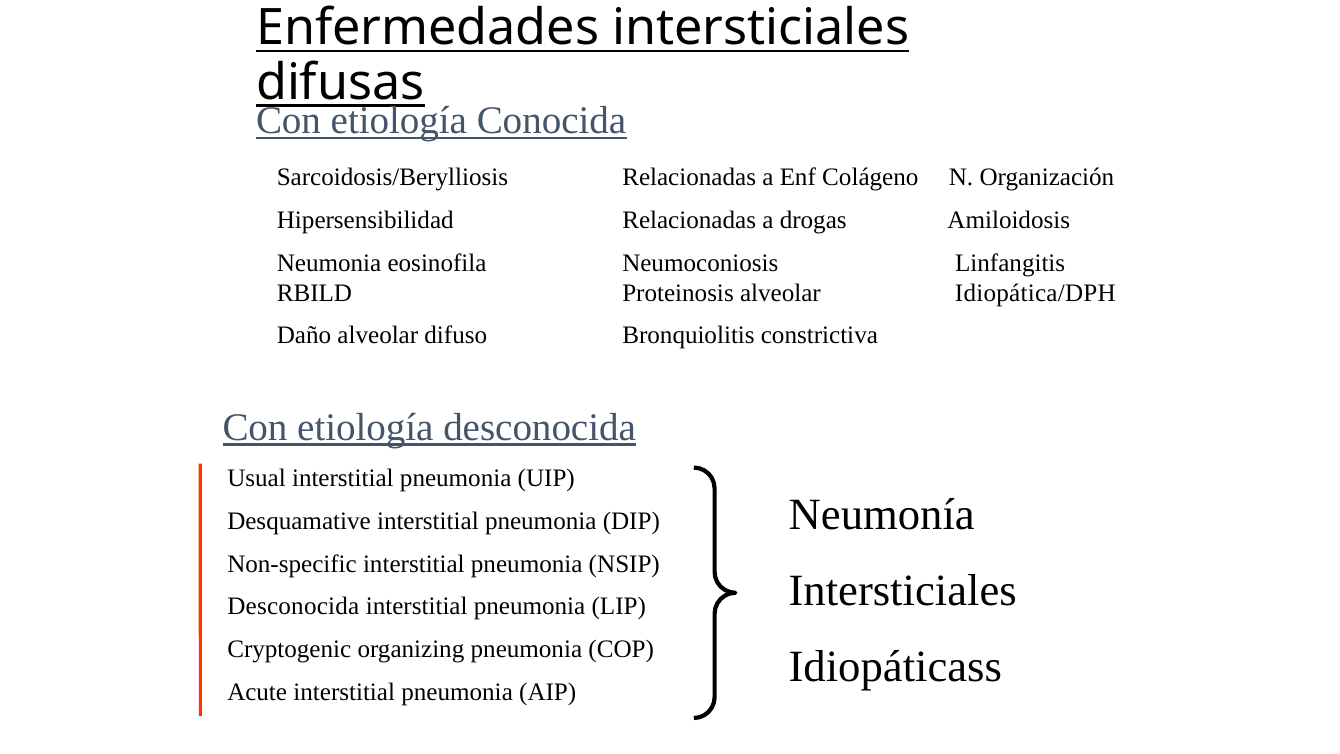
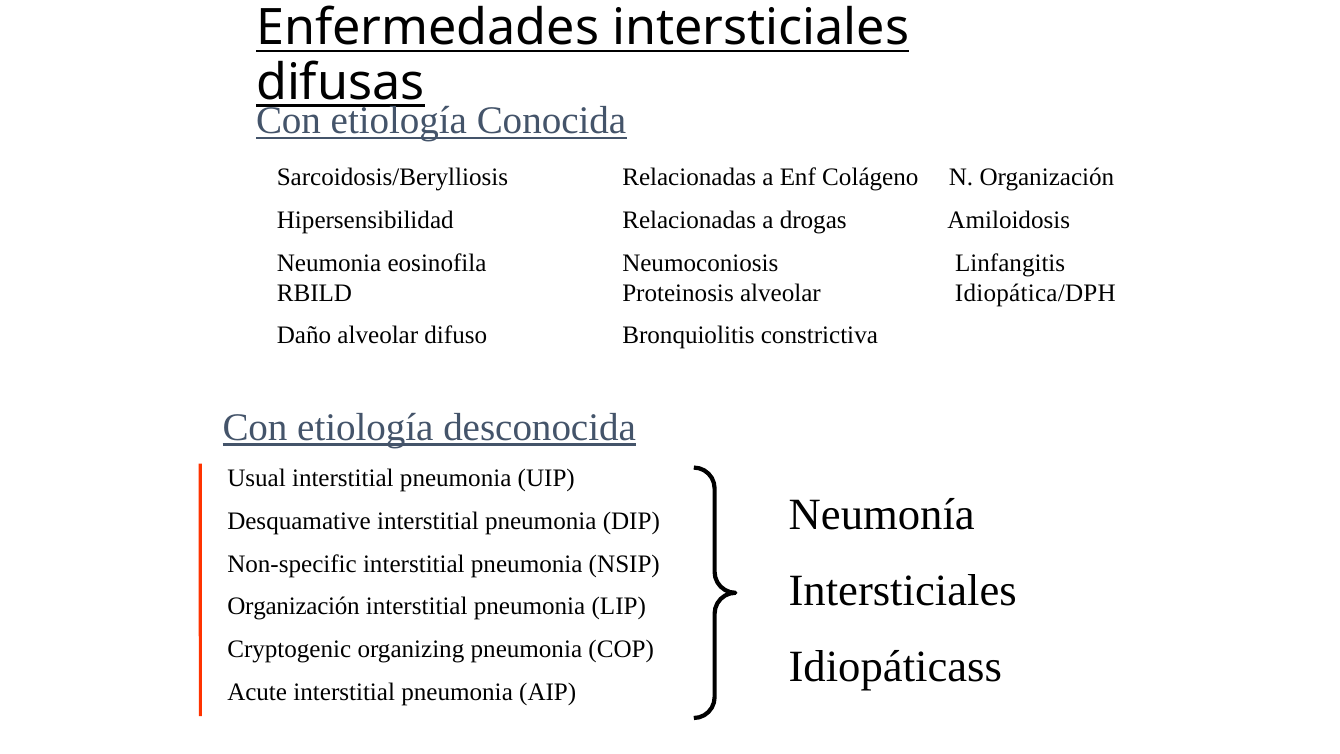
Desconocida: Desconocida -> Organización (294, 606)
